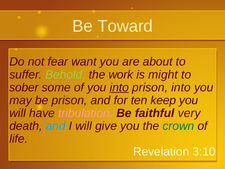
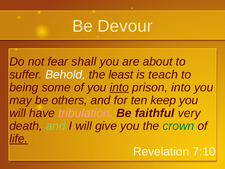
Toward: Toward -> Devour (125, 26)
want: want -> shall (84, 62)
Behold colour: light green -> white (65, 74)
work: work -> least (121, 74)
might: might -> teach (163, 74)
sober: sober -> being (24, 87)
be prison: prison -> others (69, 100)
and colour: light blue -> light green (56, 126)
life underline: none -> present (19, 139)
3:10: 3:10 -> 7:10 (204, 151)
